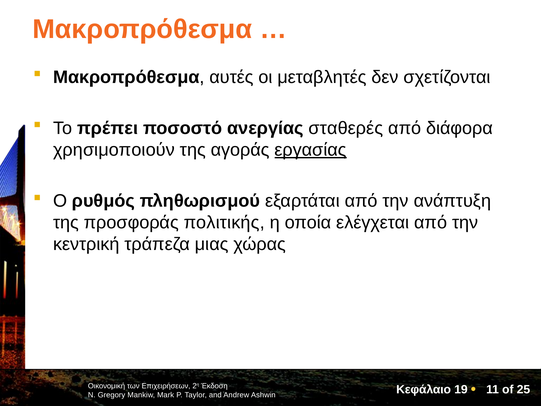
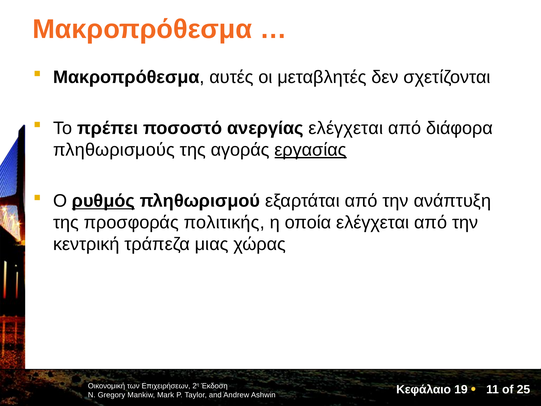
ανεργίας σταθερές: σταθερές -> ελέγχεται (346, 128)
χρησιμοποιούν: χρησιμοποιούν -> πληθωρισμούς (114, 150)
ρυθμός underline: none -> present (103, 201)
